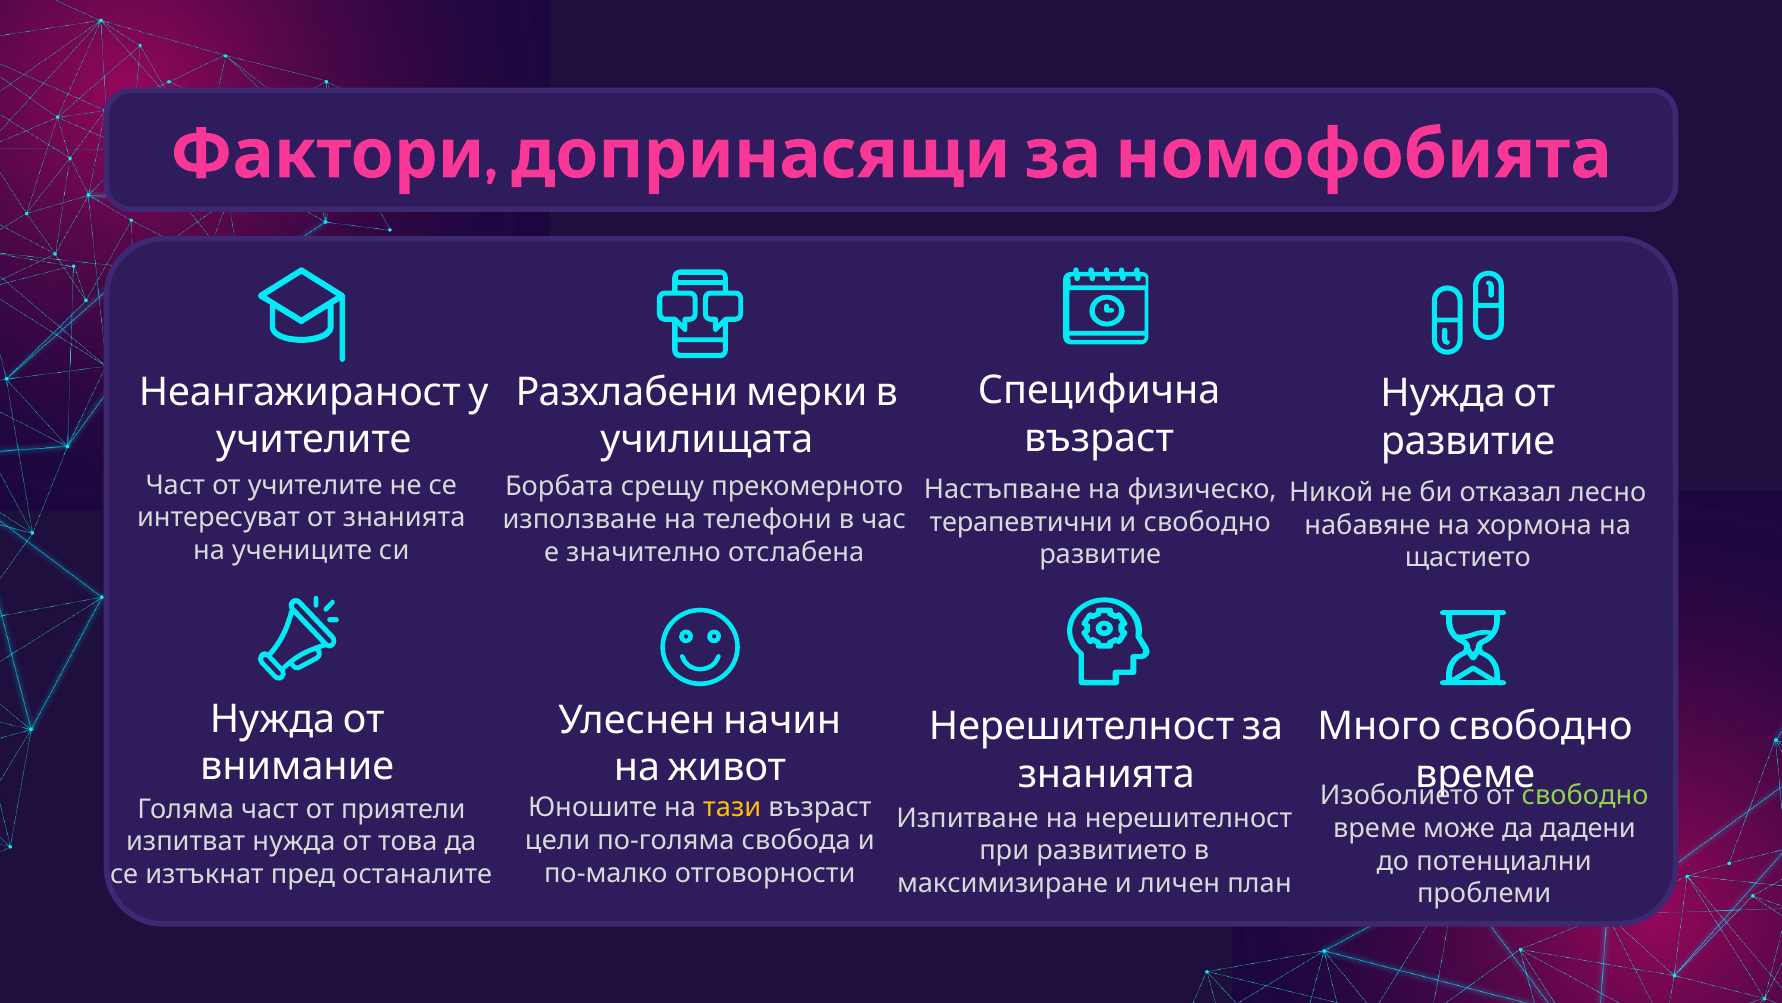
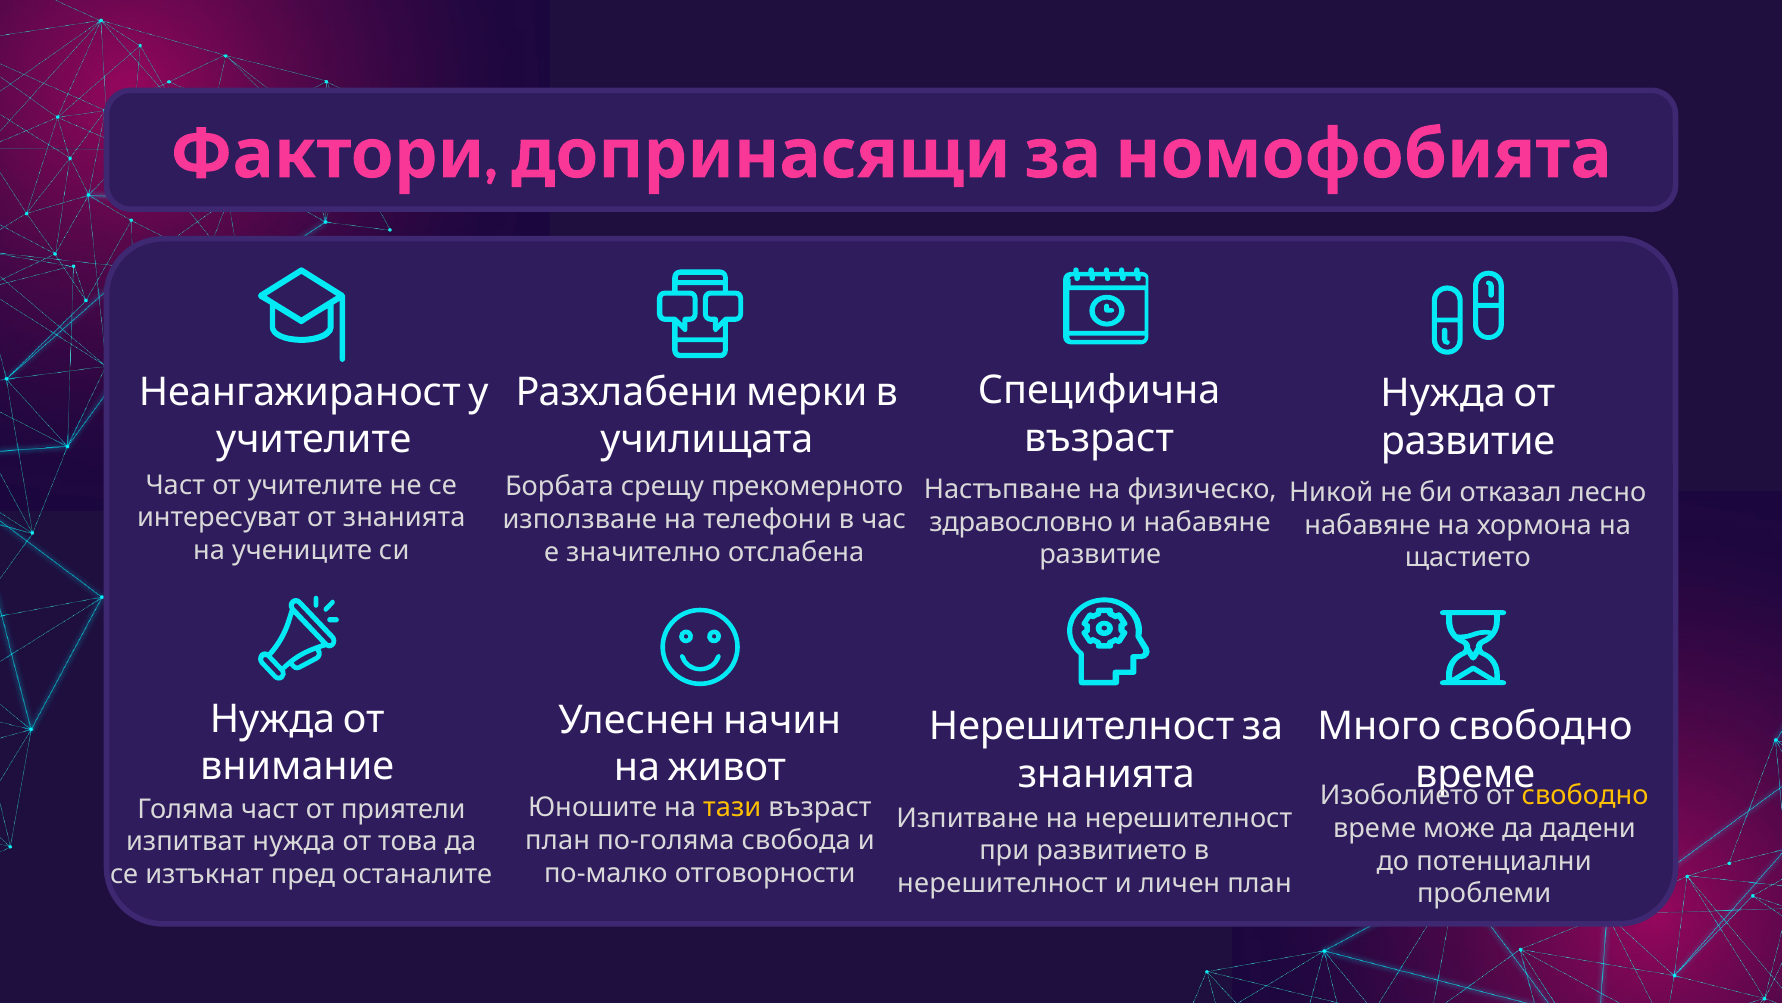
терапевтични: терапевтични -> здравословно (1021, 522)
и свободно: свободно -> набавяне (1207, 522)
свободно colour: light green -> yellow (1585, 795)
цели: цели -> план (558, 840)
максимизиране: максимизиране -> нерешителност (1002, 883)
